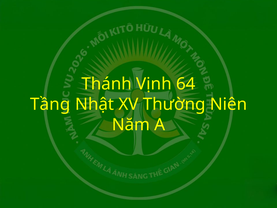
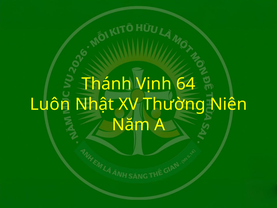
Tầng: Tầng -> Luôn (50, 104)
